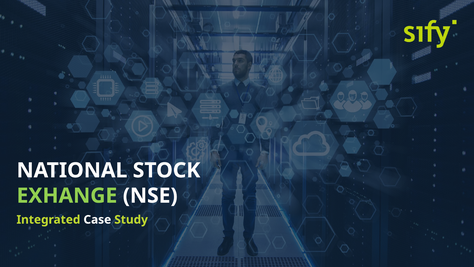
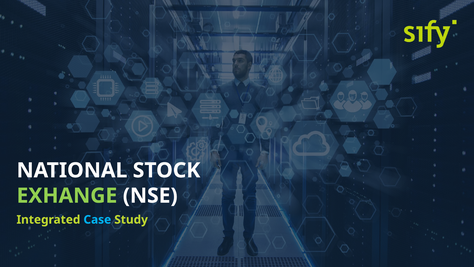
Case colour: white -> light blue (97, 219)
